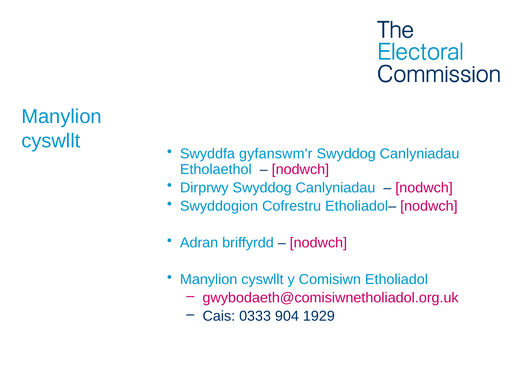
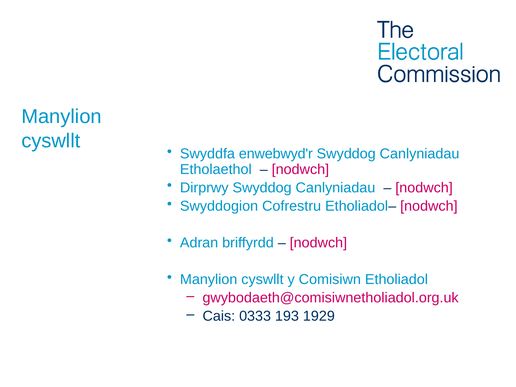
gyfanswm'r: gyfanswm'r -> enwebwyd'r (276, 154)
904: 904 -> 193 (287, 316)
